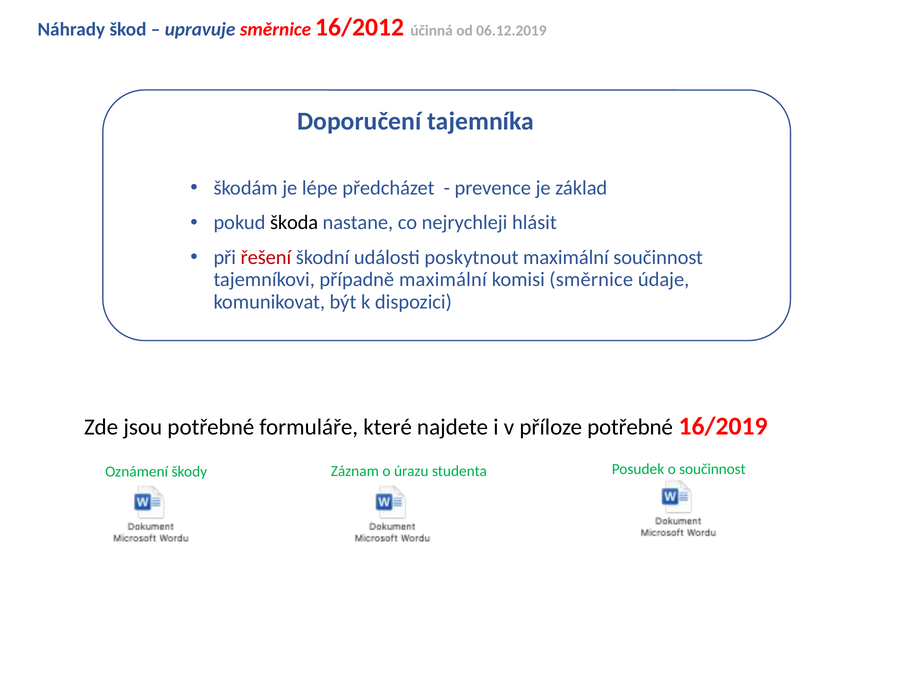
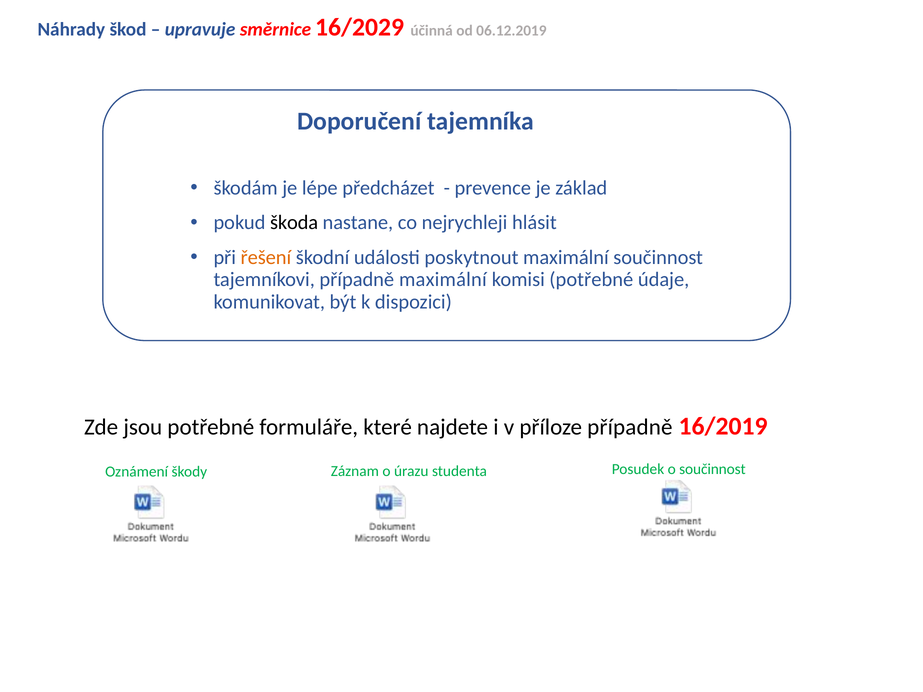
16/2012: 16/2012 -> 16/2029 (360, 27)
řešení colour: red -> orange (266, 258)
komisi směrnice: směrnice -> potřebné (591, 280)
příloze potřebné: potřebné -> případně (630, 427)
